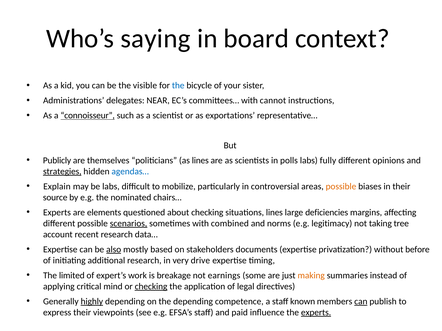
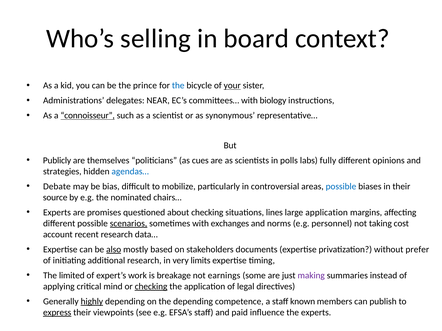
saying: saying -> selling (156, 39)
visible: visible -> prince (145, 86)
your underline: none -> present (232, 86)
cannot: cannot -> biology (273, 101)
exportations: exportations -> synonymous (230, 116)
as lines: lines -> cues (200, 161)
strategies underline: present -> none (62, 172)
Explain: Explain -> Debate (57, 187)
be labs: labs -> bias (111, 187)
possible colour: orange -> blue (341, 187)
elements: elements -> promises (104, 213)
large deficiencies: deficiencies -> application (327, 213)
combined: combined -> exchanges (230, 224)
legitimacy: legitimacy -> personnel (332, 224)
tree: tree -> cost (401, 224)
before: before -> prefer (417, 250)
drive: drive -> limits (201, 261)
making colour: orange -> purple (311, 276)
can underline: present -> none (361, 302)
express underline: none -> present (57, 313)
experts underline: present -> none (316, 313)
